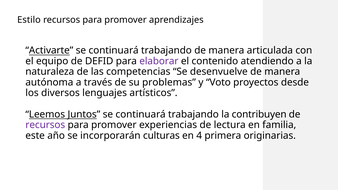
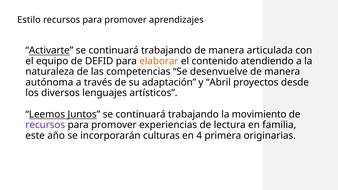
elaborar colour: purple -> orange (159, 61)
problemas: problemas -> adaptación (169, 82)
Voto: Voto -> Abril (218, 82)
contribuyen: contribuyen -> movimiento (259, 114)
